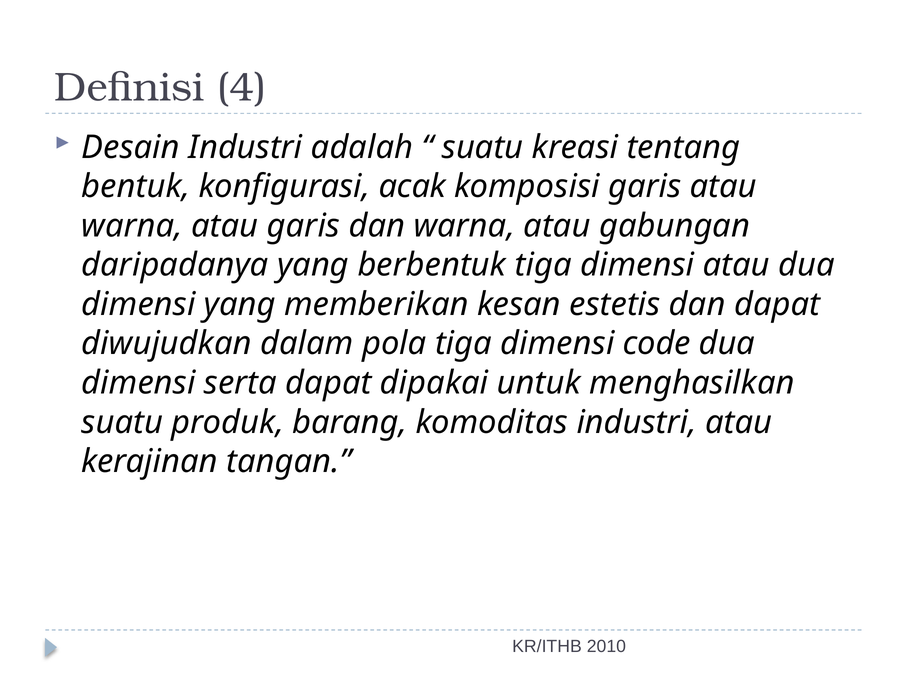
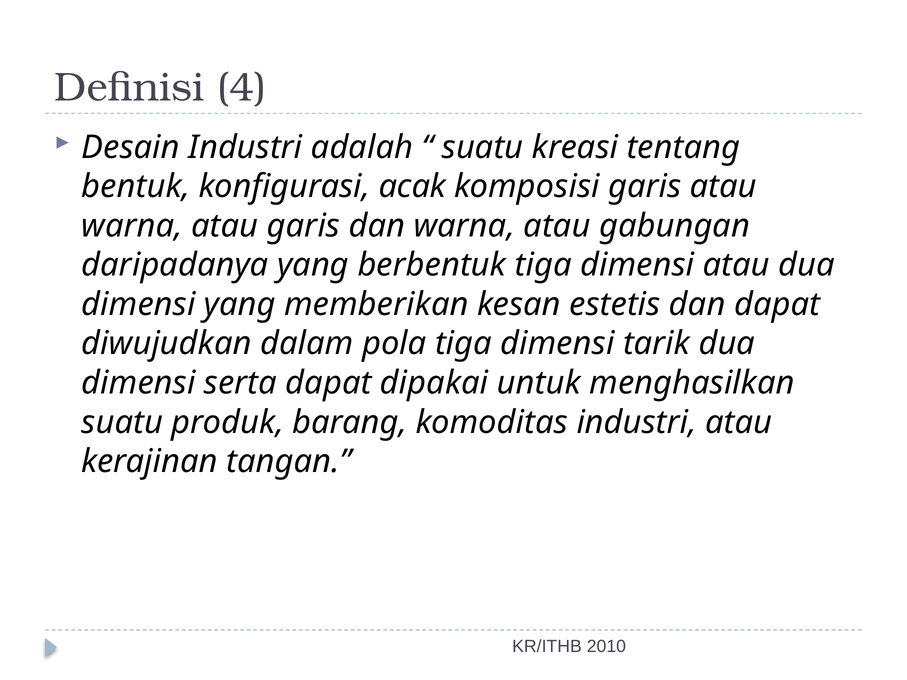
code: code -> tarik (657, 344)
